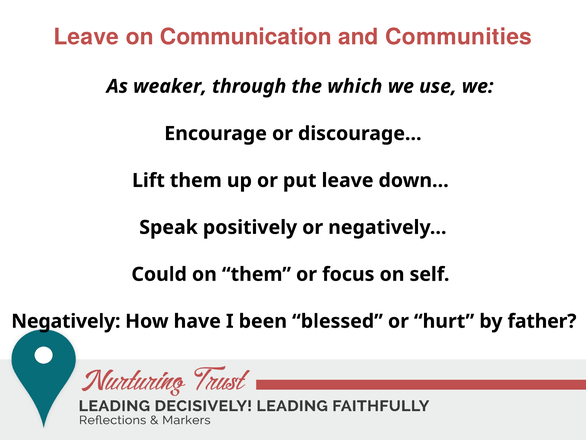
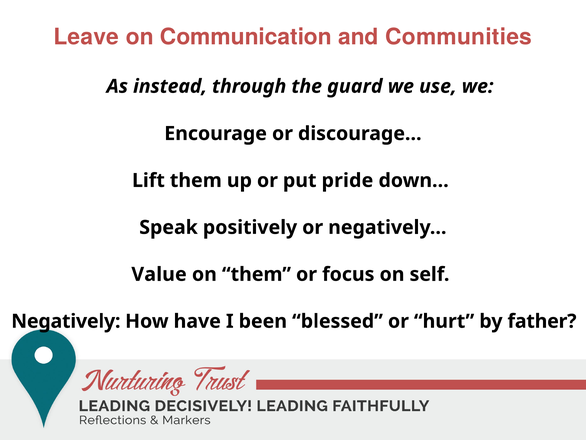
weaker: weaker -> instead (170, 86)
which: which -> guard (355, 86)
put leave: leave -> pride (347, 180)
Could: Could -> Value (159, 274)
